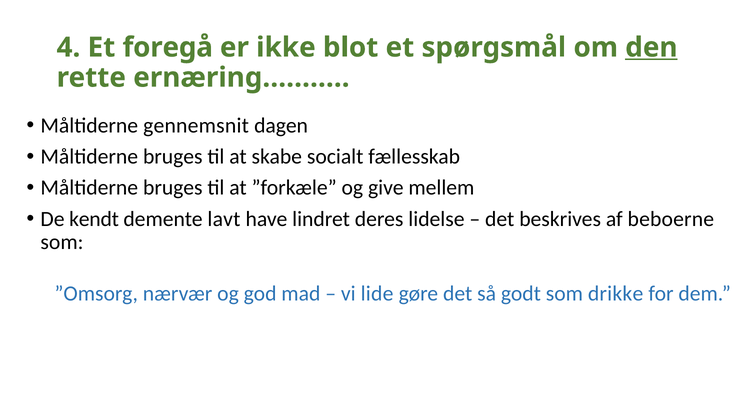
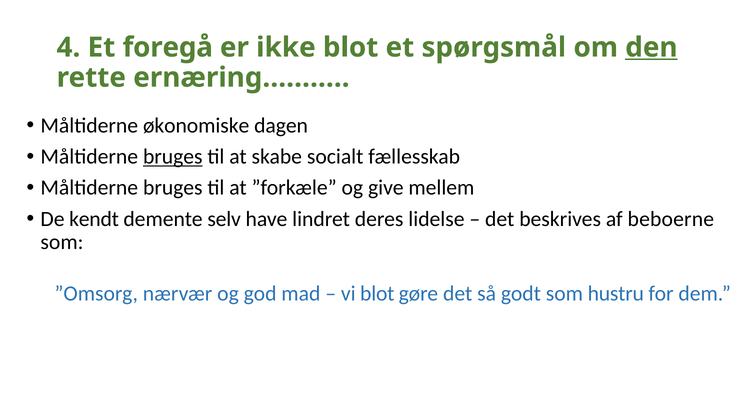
gennemsnit: gennemsnit -> økonomiske (196, 126)
bruges underline: none -> present (173, 157)
lavt: lavt -> selv (224, 219)
vi lide: lide -> blot (377, 293)
drikke: drikke -> hustru (616, 293)
